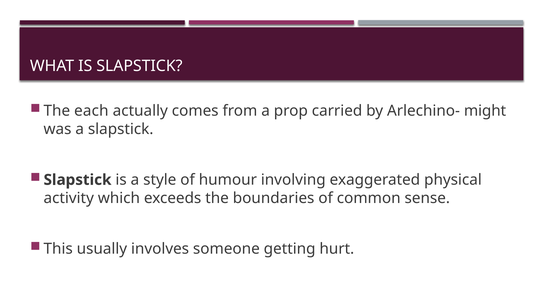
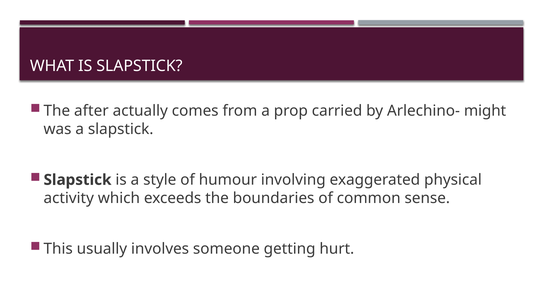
each: each -> after (91, 111)
